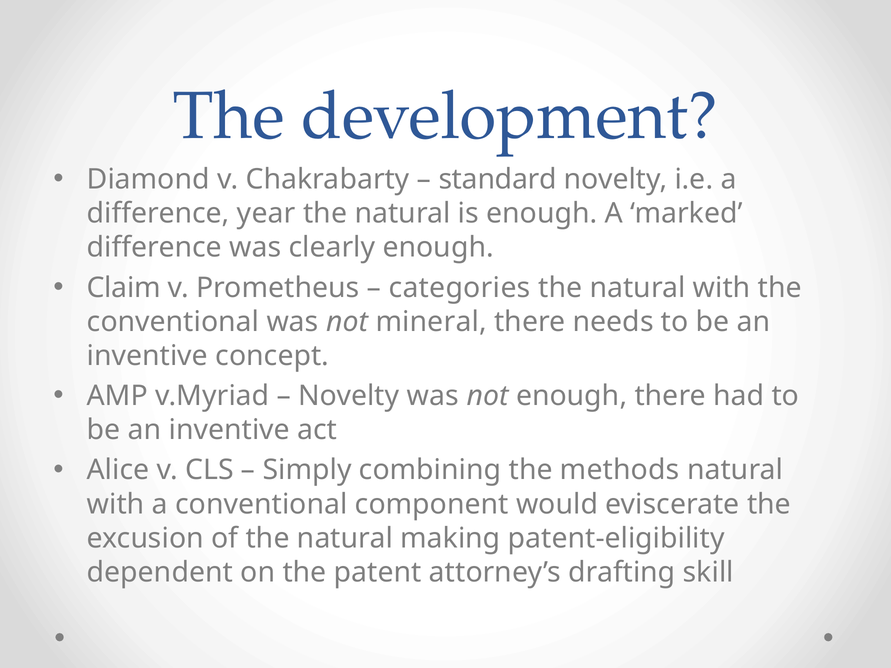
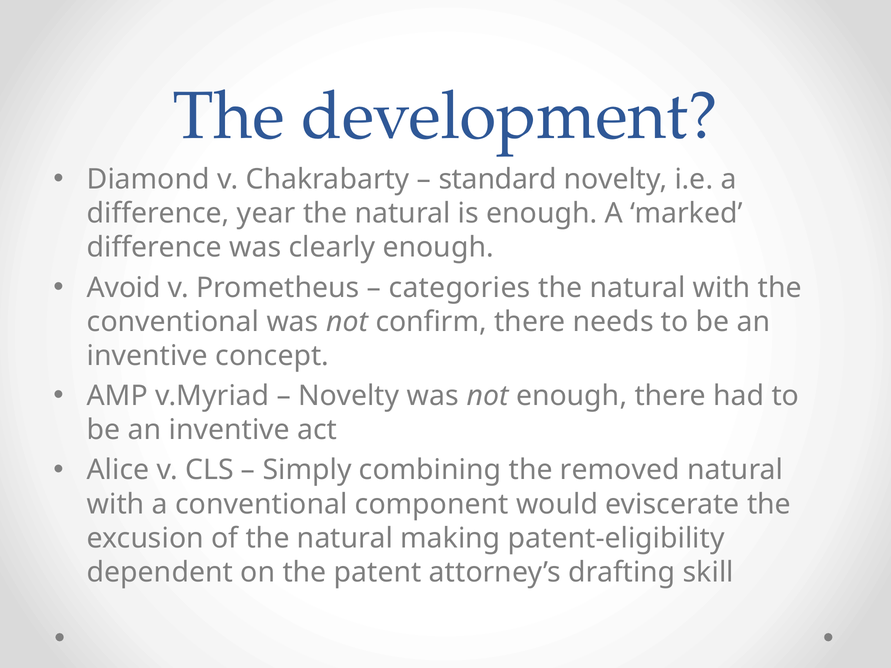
Claim: Claim -> Avoid (124, 288)
mineral: mineral -> confirm (431, 322)
methods: methods -> removed (620, 470)
